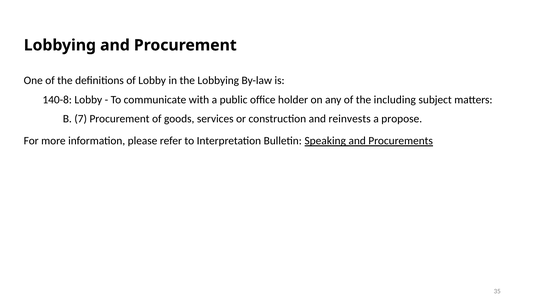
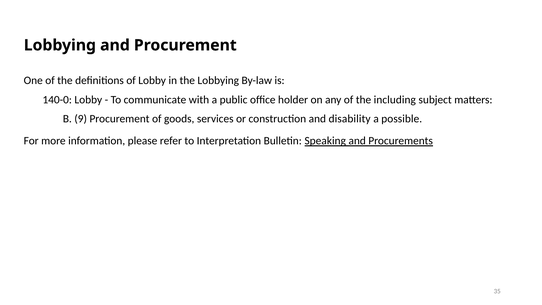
140-8: 140-8 -> 140-0 (57, 100)
7: 7 -> 9 (81, 119)
reinvests: reinvests -> disability (350, 119)
propose: propose -> possible (402, 119)
